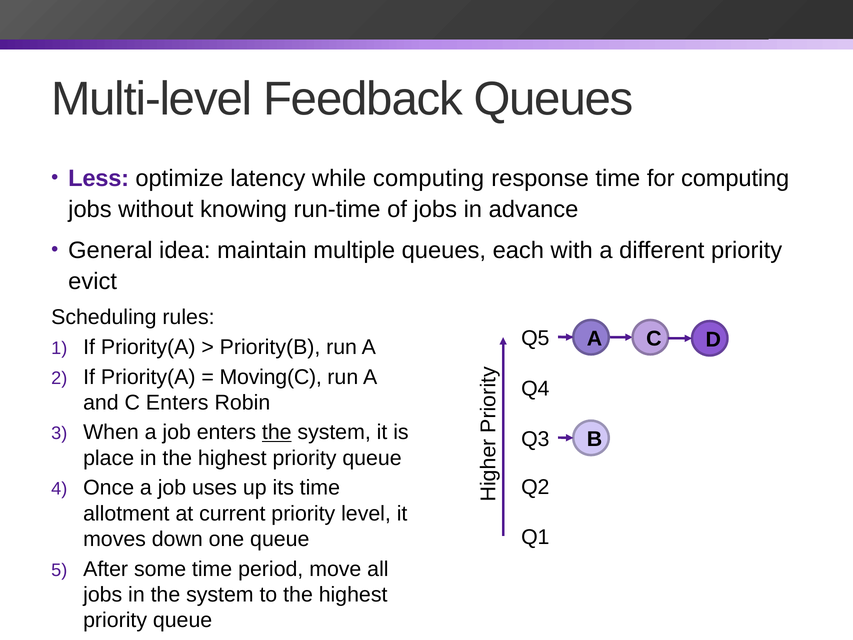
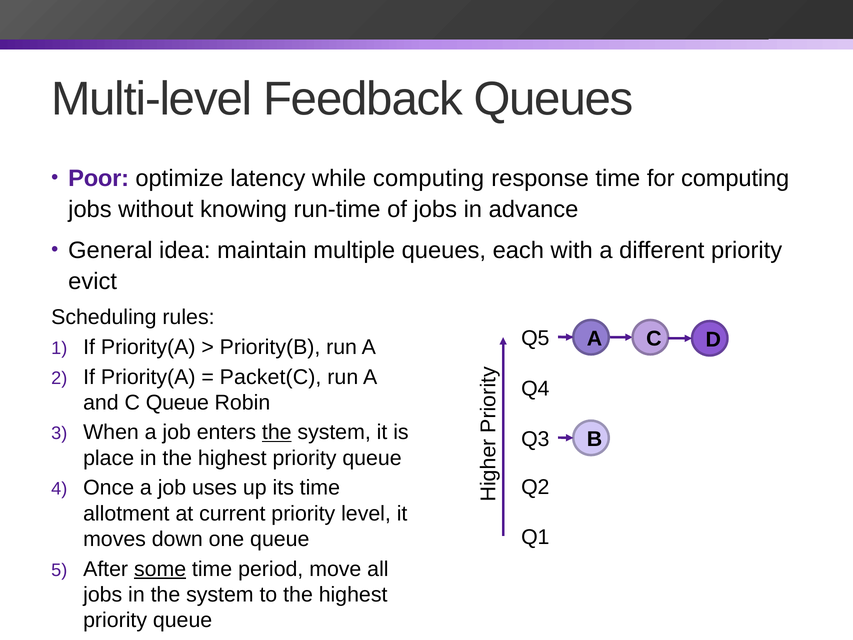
Less: Less -> Poor (99, 178)
Moving(C: Moving(C -> Packet(C (271, 377)
C Enters: Enters -> Queue (177, 402)
some underline: none -> present (160, 569)
